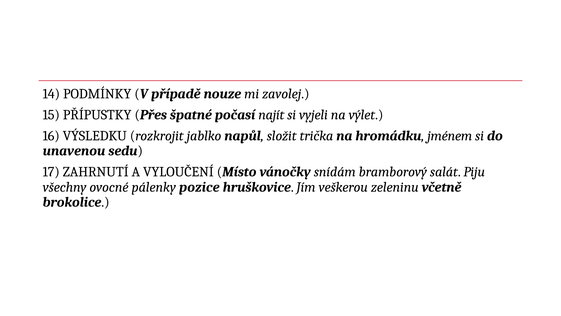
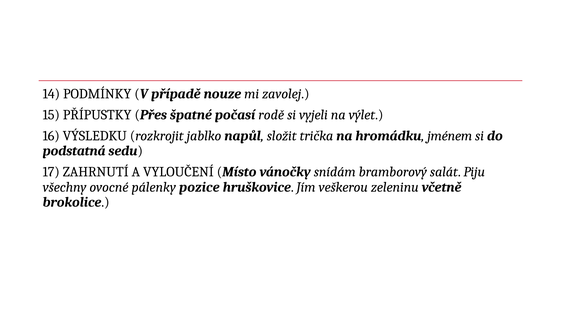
najít: najít -> rodě (271, 115)
unavenou: unavenou -> podstatná (74, 151)
